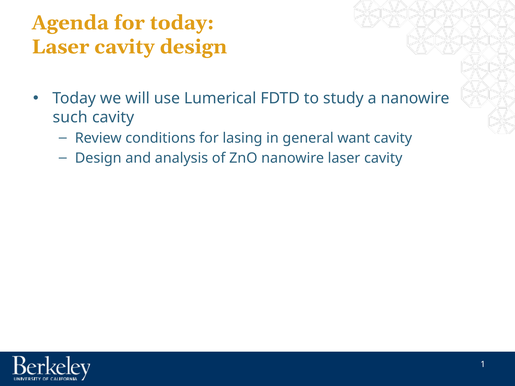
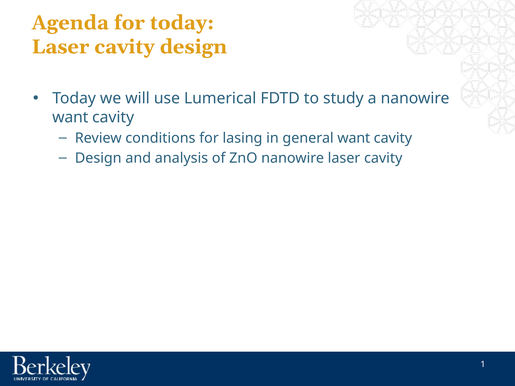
such: such -> want (70, 117)
